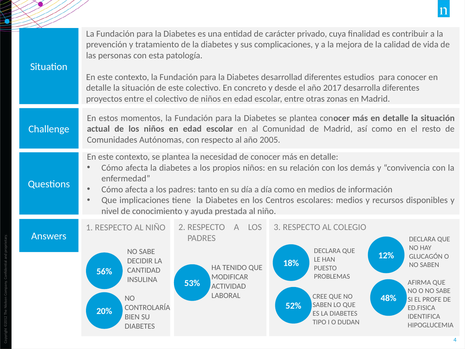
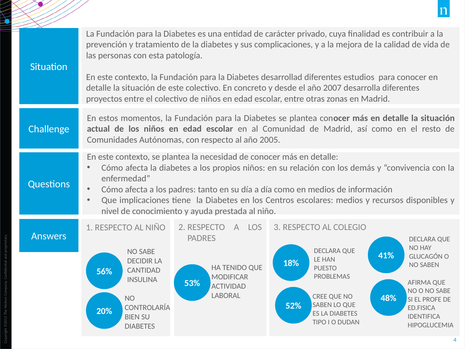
2017: 2017 -> 2007 (332, 88)
12%: 12% -> 41% (386, 255)
